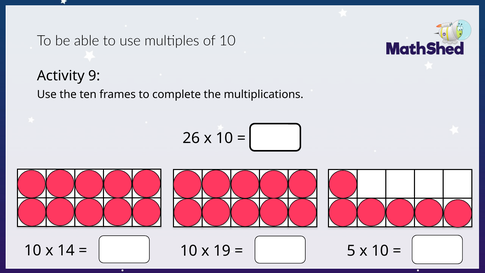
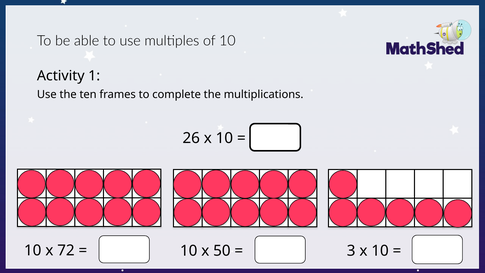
9: 9 -> 1 (94, 76)
14: 14 -> 72 (66, 250)
5: 5 -> 3 (351, 250)
19: 19 -> 50 (222, 250)
